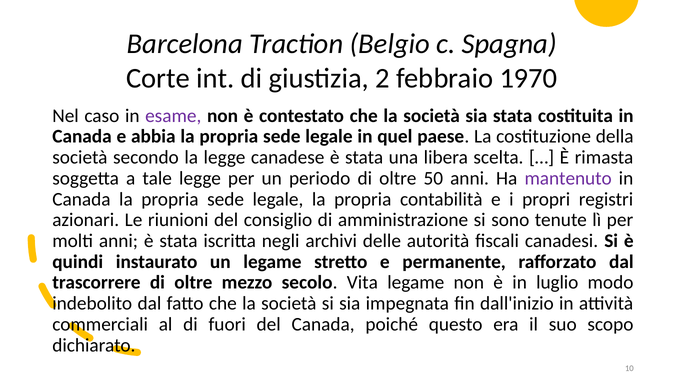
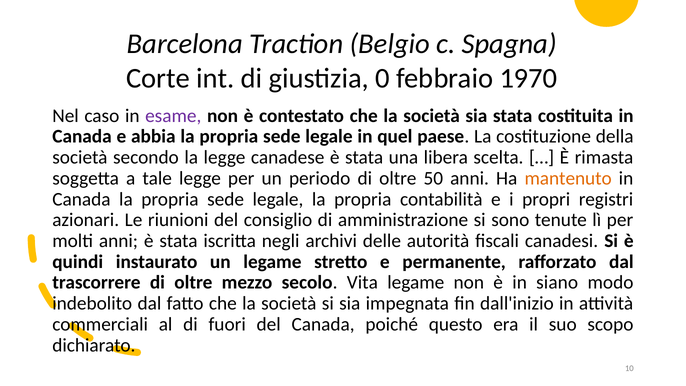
2: 2 -> 0 (383, 78)
mantenuto colour: purple -> orange (568, 178)
luglio: luglio -> siano (557, 283)
